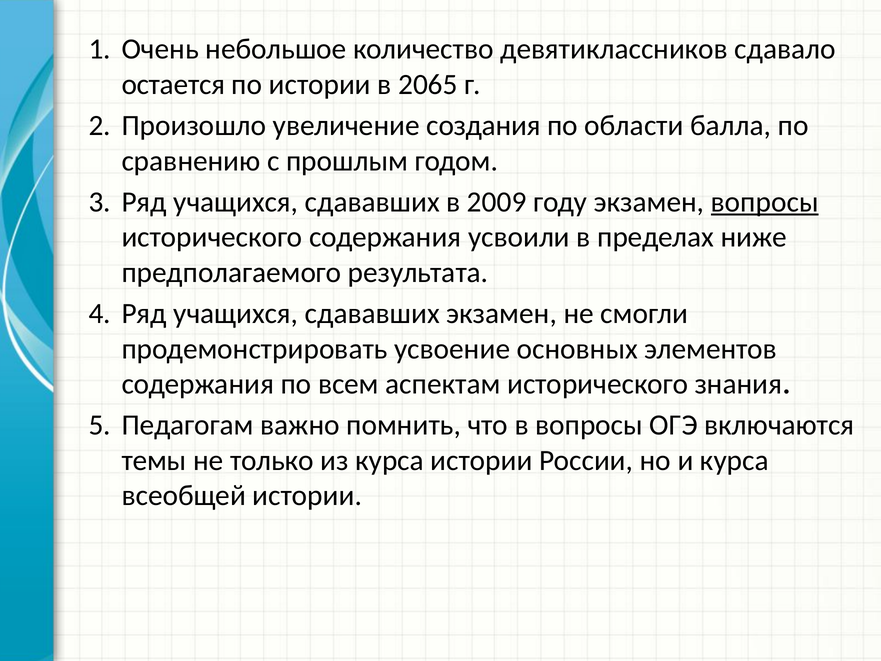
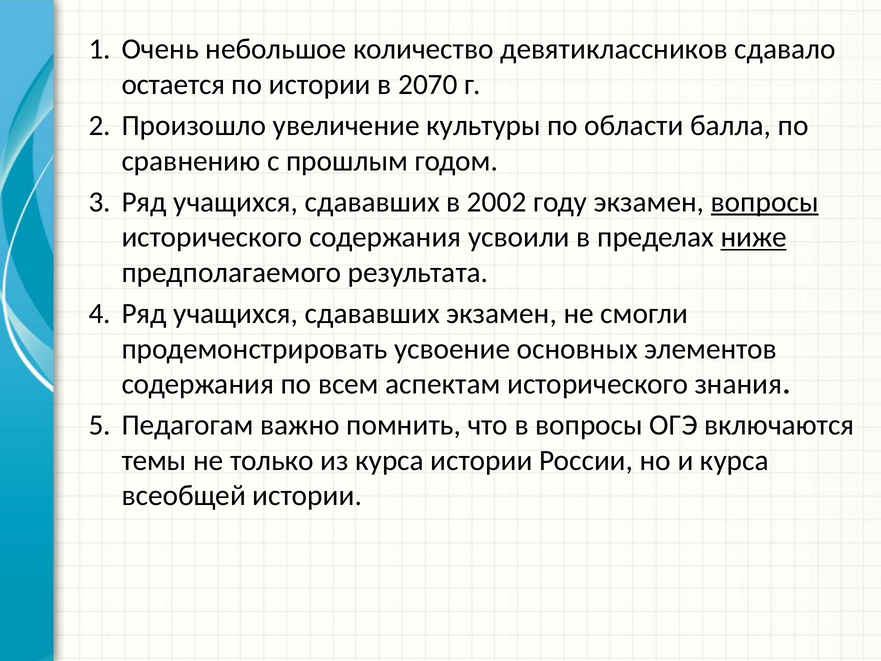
2065: 2065 -> 2070 (428, 84)
создания: создания -> культуры (484, 126)
2009: 2009 -> 2002 (497, 202)
ниже underline: none -> present (754, 237)
